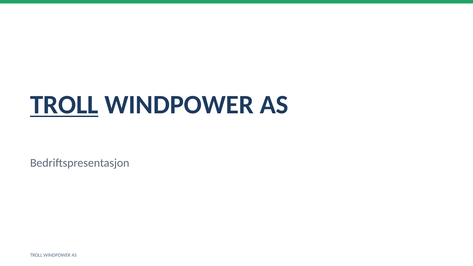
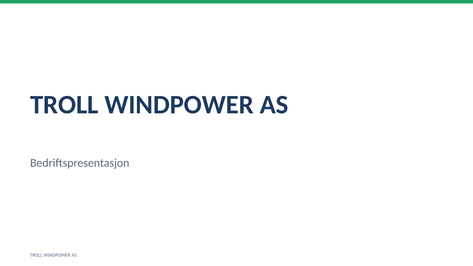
TROLL underline: present -> none (64, 105)
